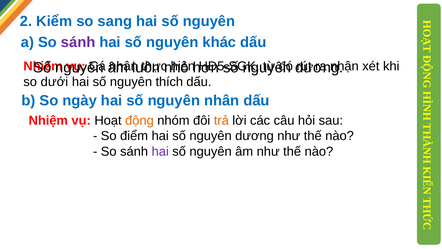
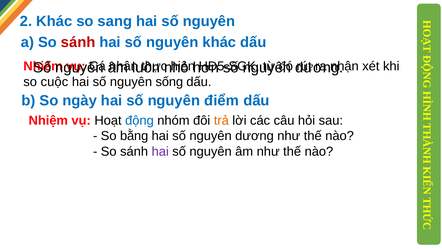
2 Kiểm: Kiểm -> Khác (54, 21)
sánh colour: purple -> red (78, 42)
dưới: dưới -> cuộc (54, 82)
thích: thích -> sống (169, 82)
nguyên nhân: nhân -> điểm (222, 100)
động colour: orange -> blue (139, 120)
điểm: điểm -> bằng (134, 136)
